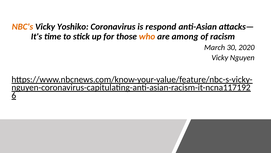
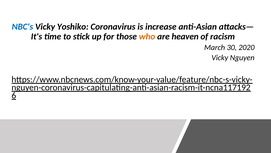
NBC's colour: orange -> blue (22, 27)
respond: respond -> increase (161, 27)
among: among -> heaven (185, 36)
